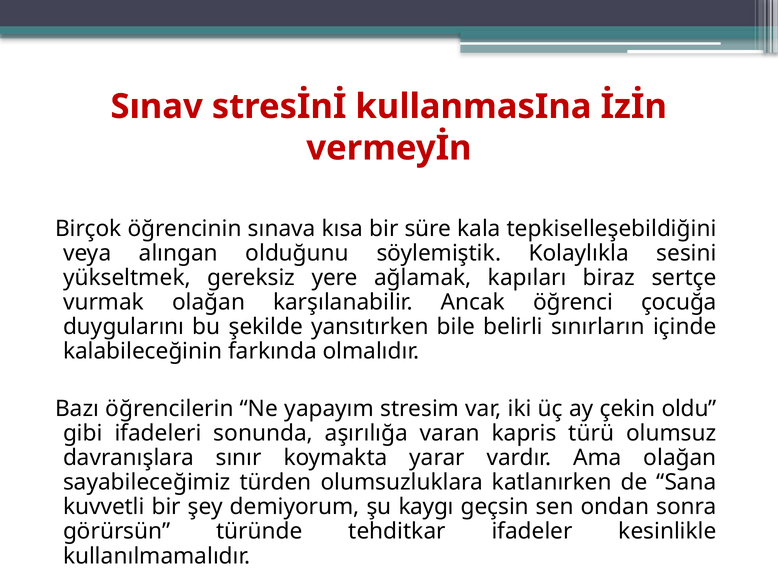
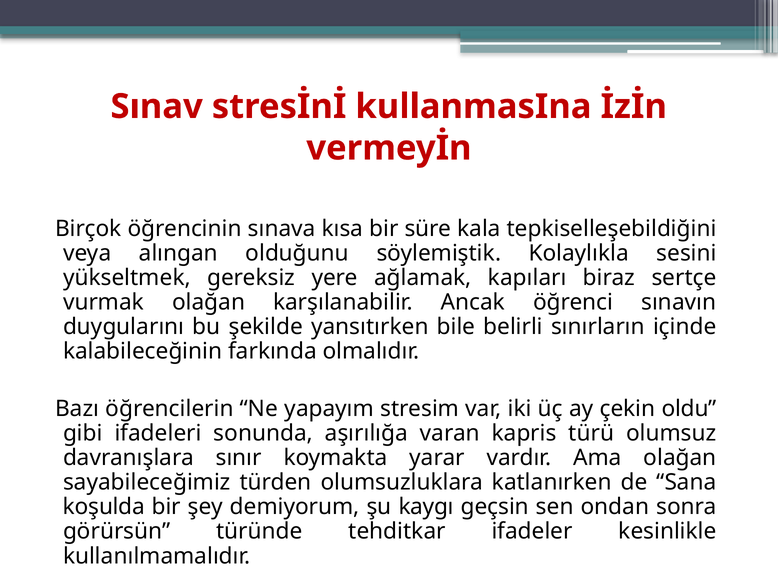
çocuğa: çocuğa -> sınavın (679, 302)
kuvvetli: kuvvetli -> koşulda (104, 507)
